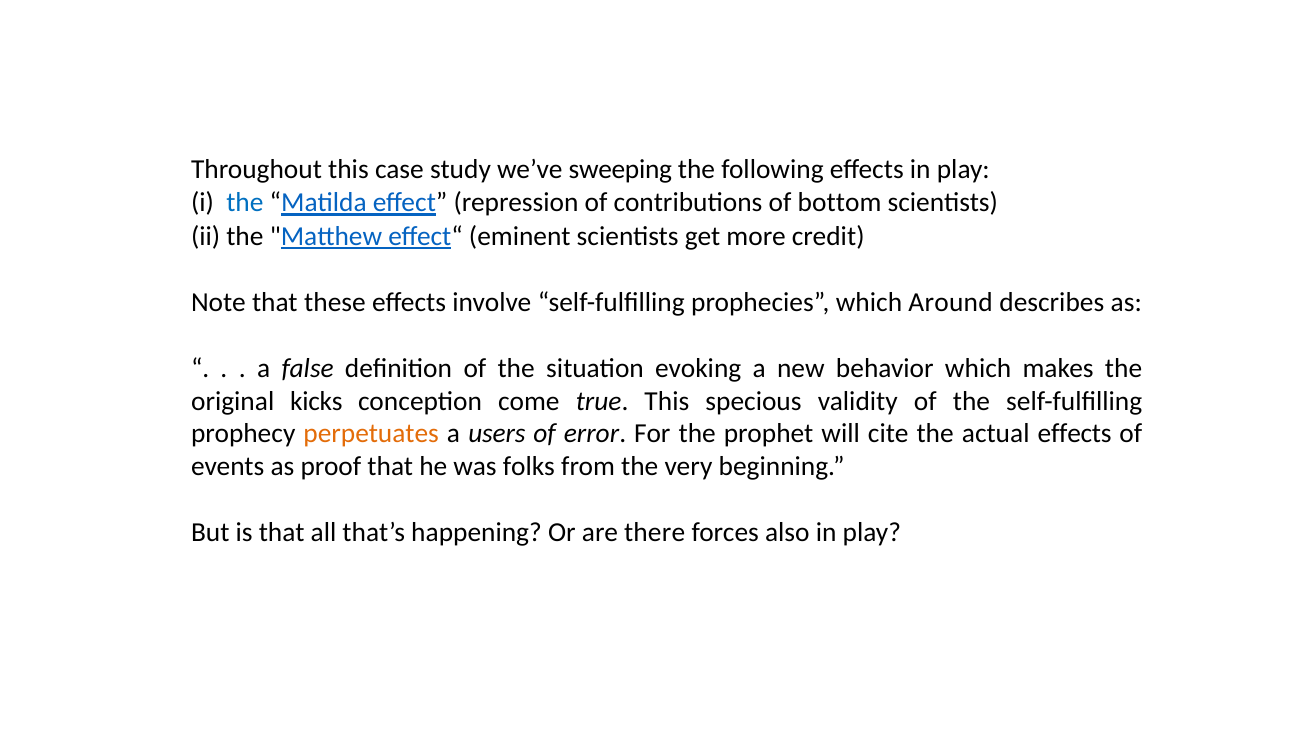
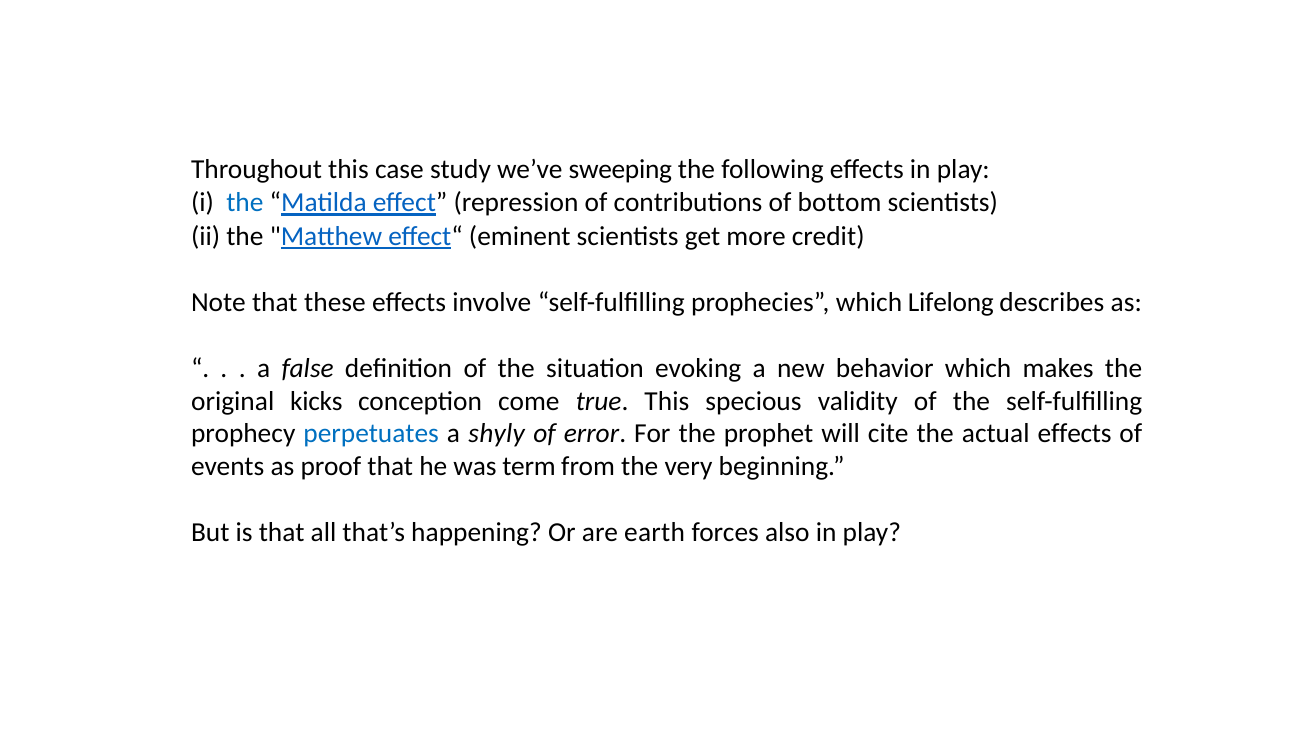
Around: Around -> Lifelong (951, 302)
perpetuates colour: orange -> blue (371, 434)
users: users -> shyly (497, 434)
folks: folks -> term (529, 467)
there: there -> earth (655, 533)
